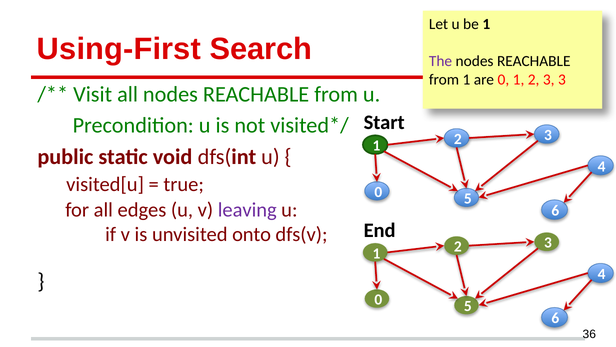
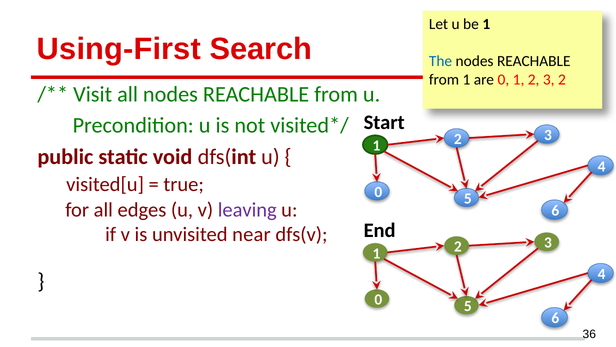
The colour: purple -> blue (441, 61)
3 3: 3 -> 2 (562, 79)
onto: onto -> near (251, 234)
